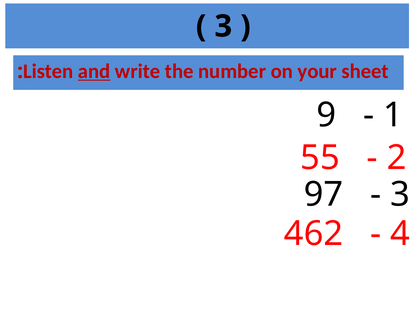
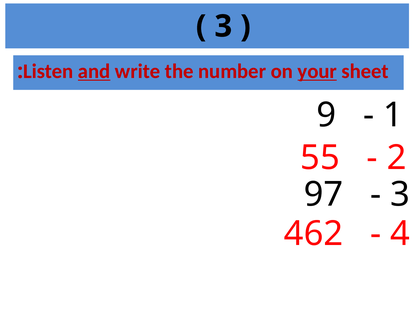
your underline: none -> present (317, 71)
